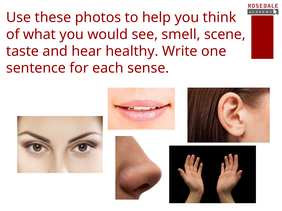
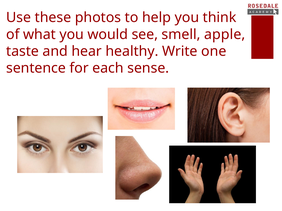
scene: scene -> apple (225, 34)
